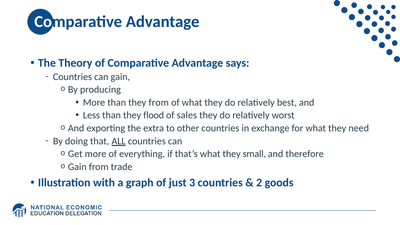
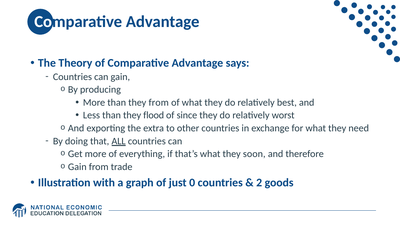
sales: sales -> since (187, 115)
small: small -> soon (254, 154)
3: 3 -> 0 (192, 183)
